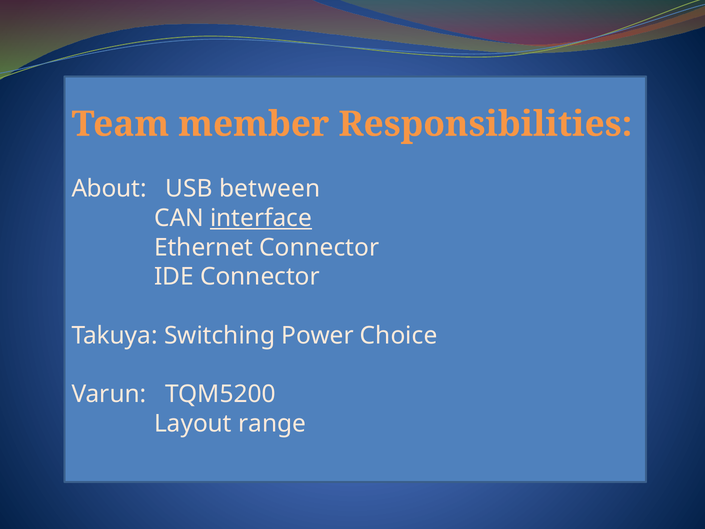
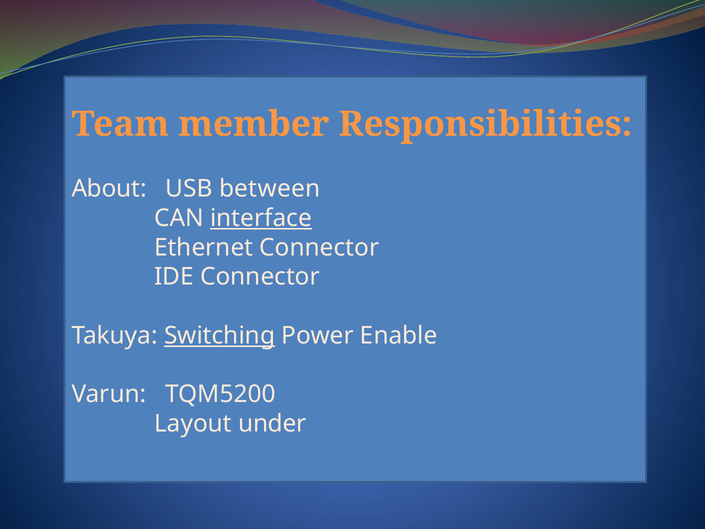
Switching underline: none -> present (220, 335)
Choice: Choice -> Enable (399, 335)
range: range -> under (272, 423)
